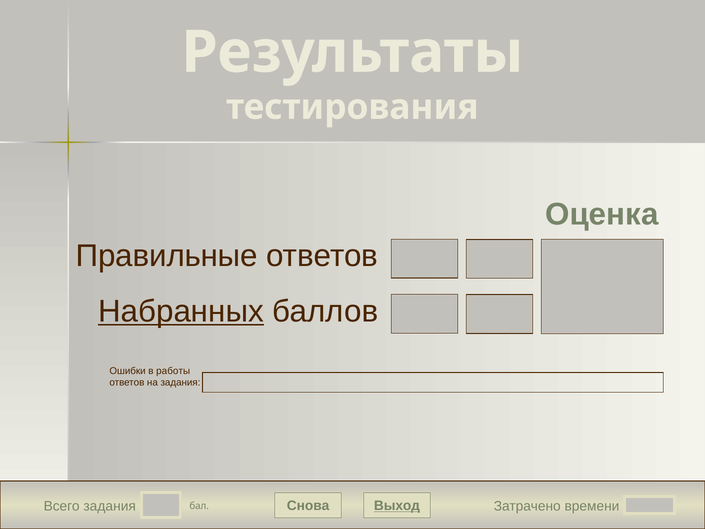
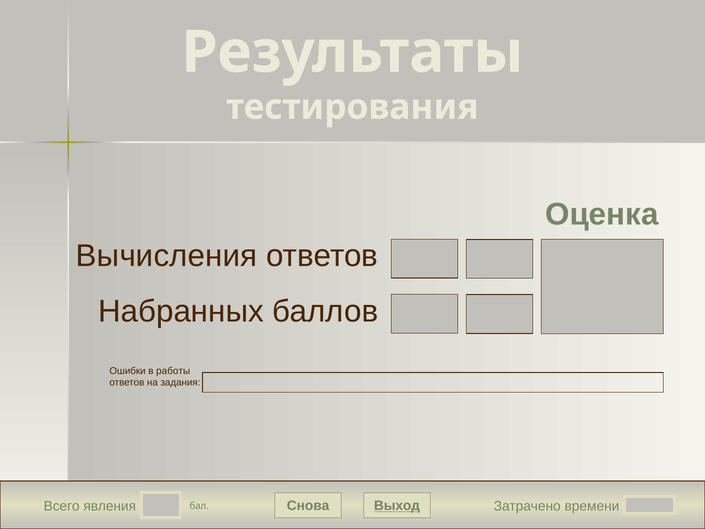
Правильные: Правильные -> Вычисления (167, 256)
Набранных underline: present -> none (181, 311)
Всего задания: задания -> явления (110, 506)
